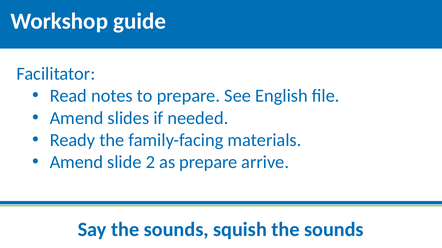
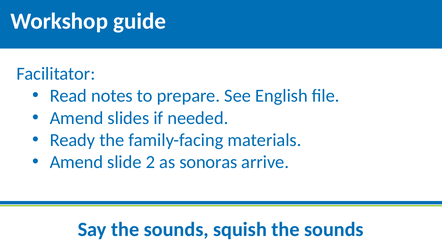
as prepare: prepare -> sonoras (208, 162)
